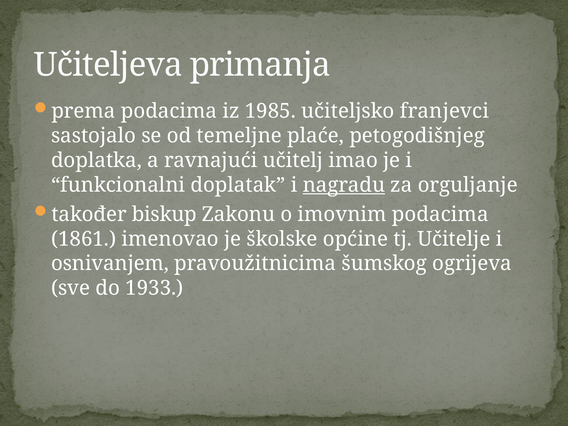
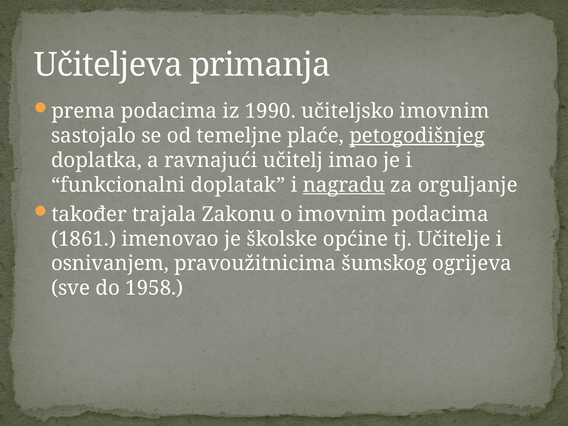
1985: 1985 -> 1990 (270, 111)
učiteljsko franjevci: franjevci -> imovnim (445, 111)
petogodišnjeg underline: none -> present (417, 136)
biskup: biskup -> trajala (164, 214)
1933: 1933 -> 1958 (154, 288)
